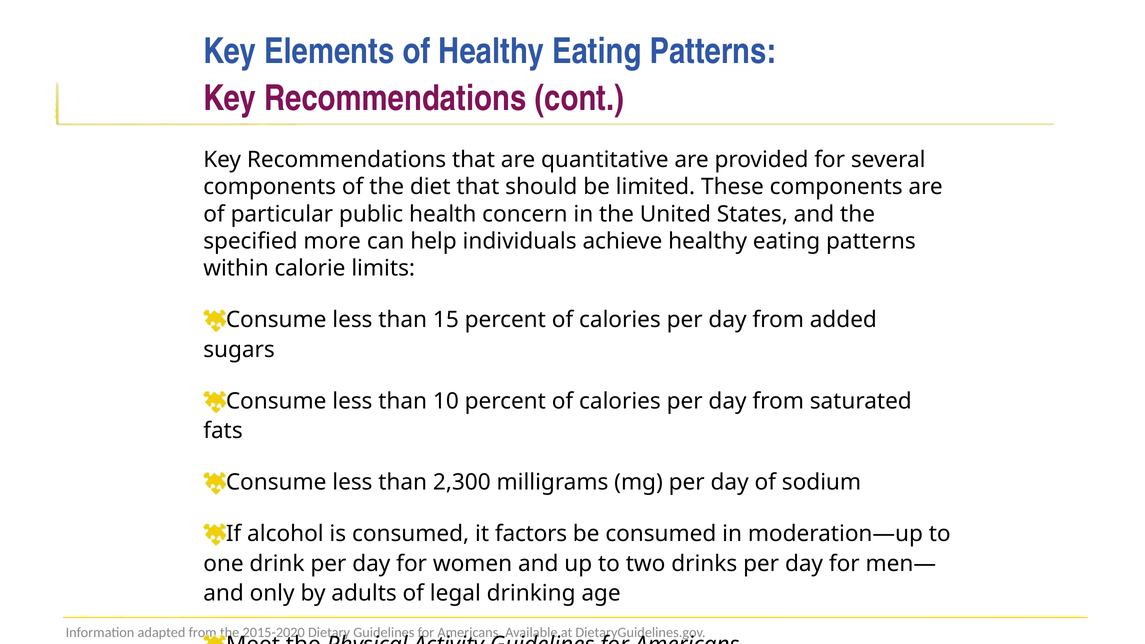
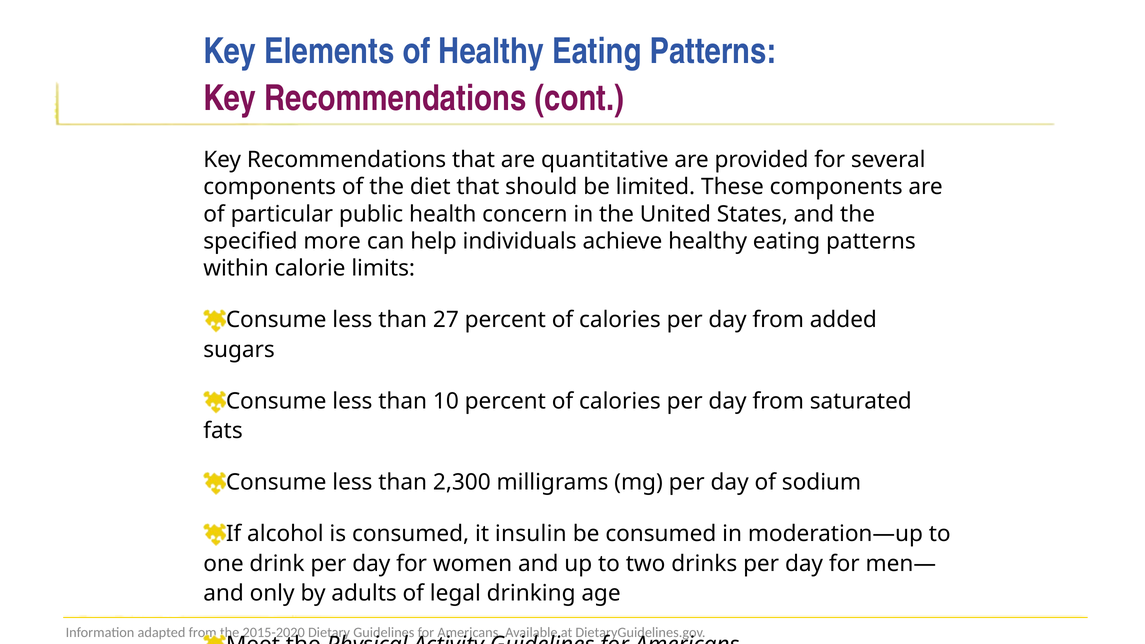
15: 15 -> 27 (446, 320)
factors: factors -> insulin (531, 534)
